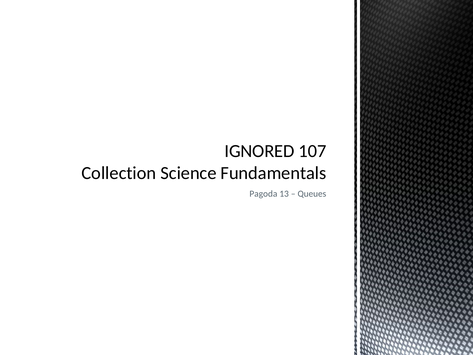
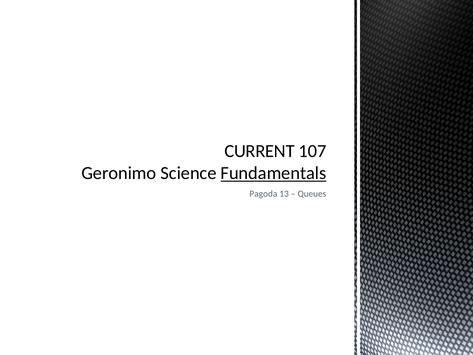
IGNORED: IGNORED -> CURRENT (260, 151)
Collection: Collection -> Geronimo (119, 173)
Fundamentals underline: none -> present (273, 173)
